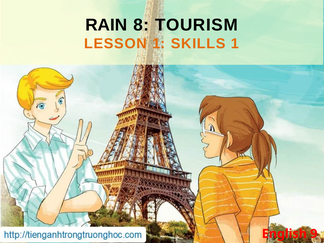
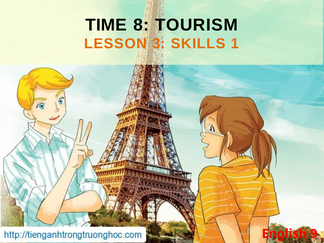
RAIN: RAIN -> TIME (106, 25)
LESSON 1: 1 -> 3 (159, 44)
